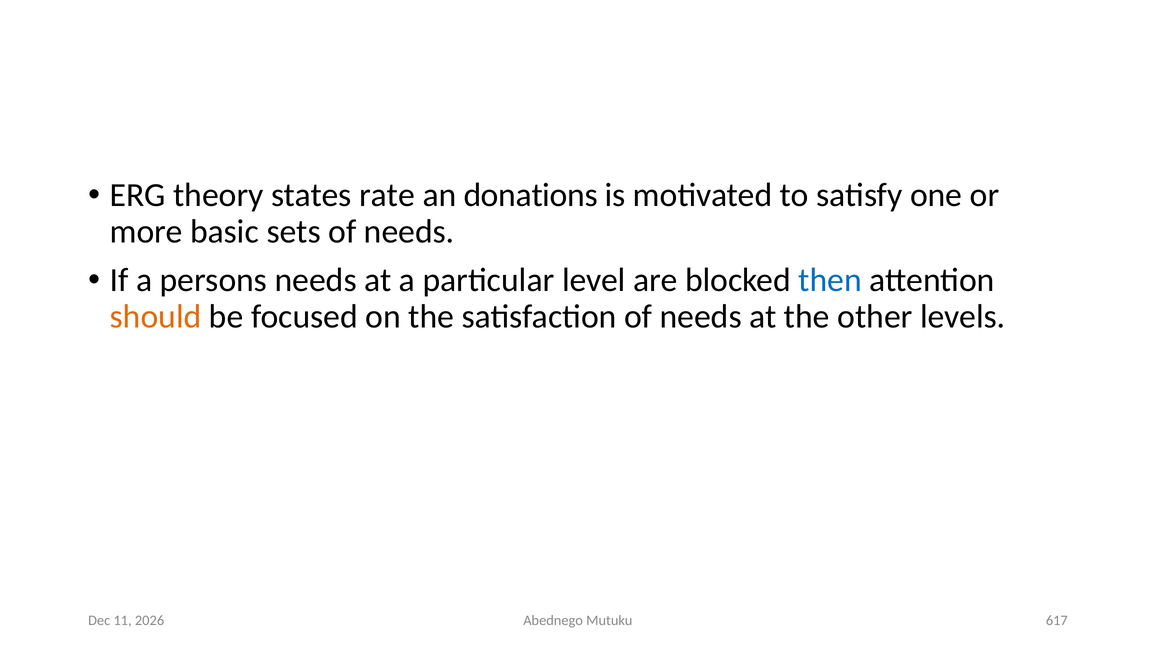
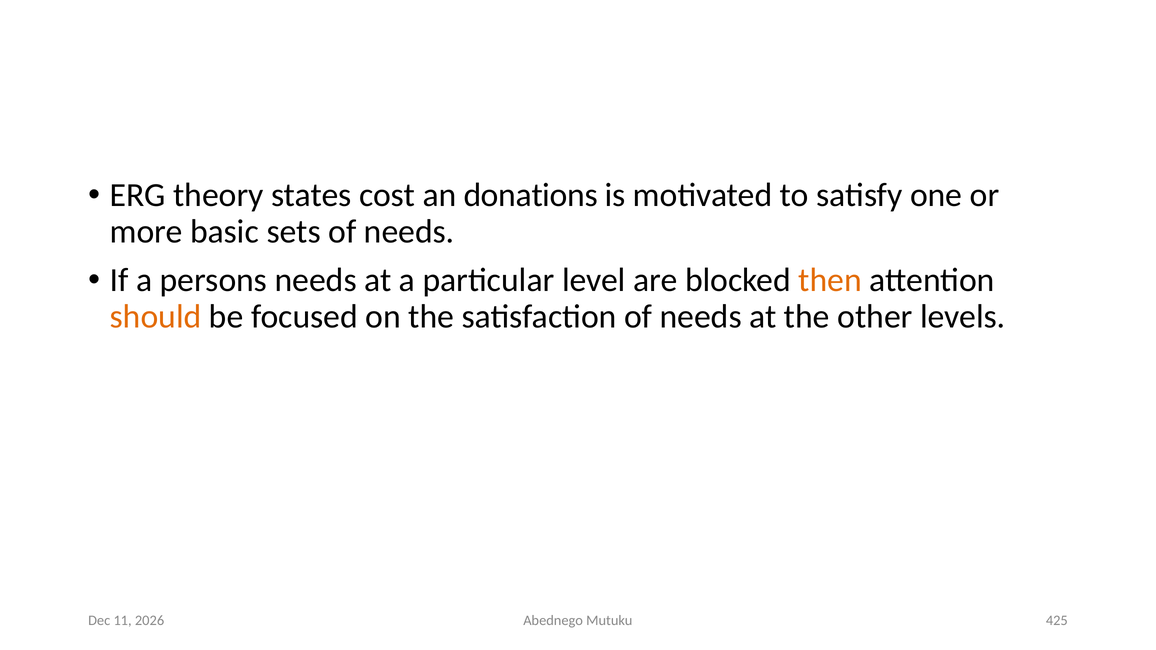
rate: rate -> cost (387, 195)
then colour: blue -> orange (830, 280)
617: 617 -> 425 (1057, 621)
